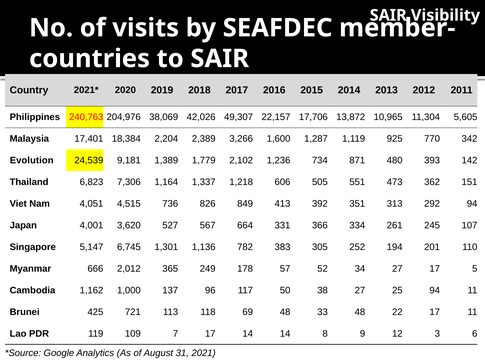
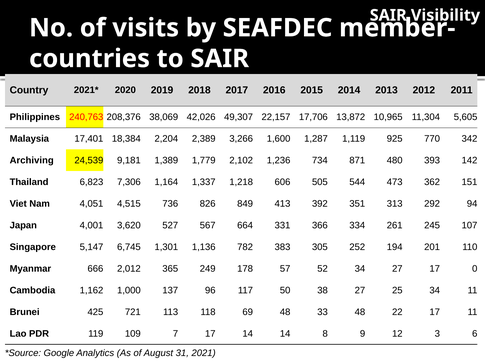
204,976: 204,976 -> 208,376 (124, 117)
Evolution: Evolution -> Archiving (32, 160)
551: 551 -> 544 (357, 182)
5: 5 -> 0 (475, 269)
25 94: 94 -> 34 (435, 290)
